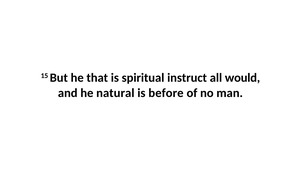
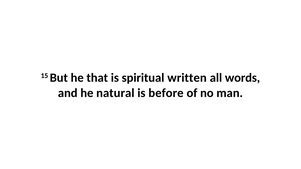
instruct: instruct -> written (187, 78)
would: would -> words (242, 78)
